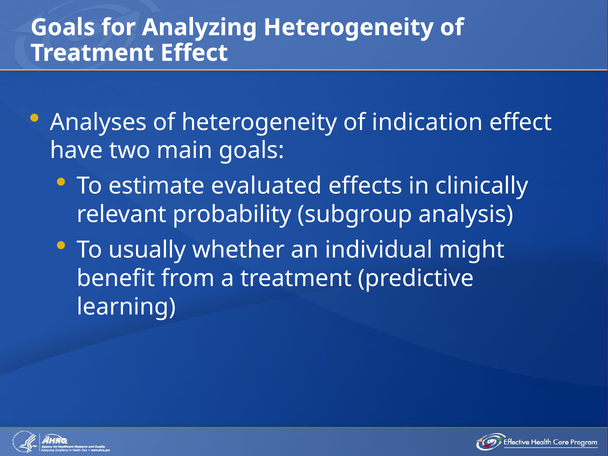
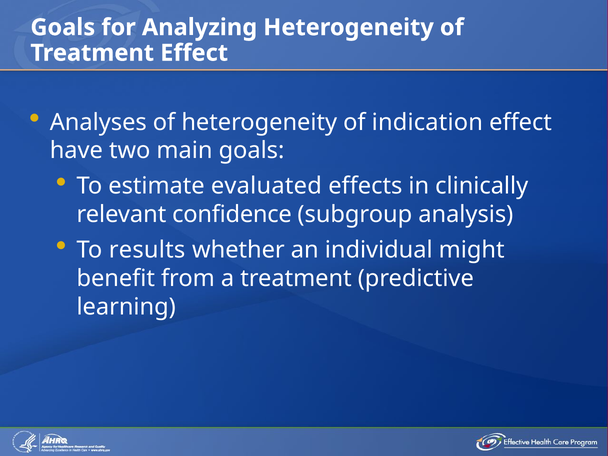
probability: probability -> confidence (232, 214)
usually: usually -> results (147, 250)
